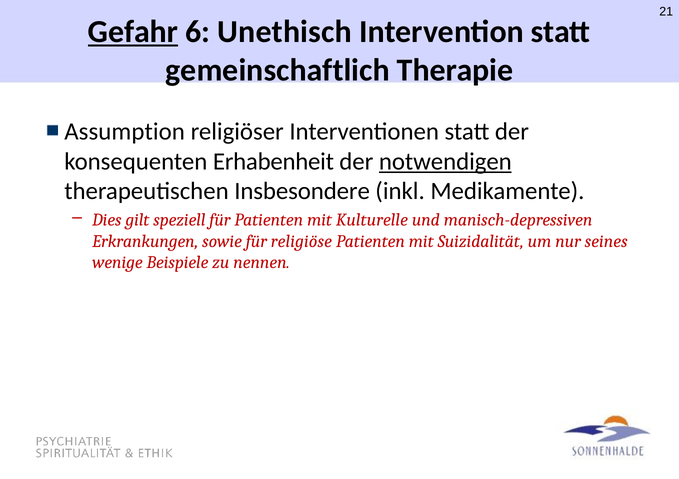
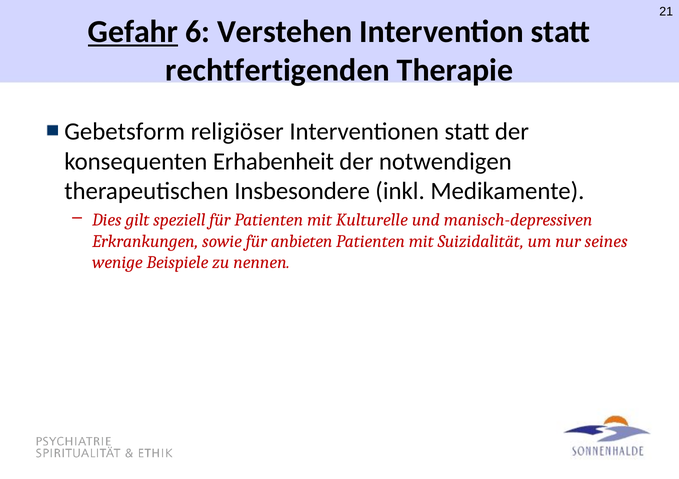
Unethisch: Unethisch -> Verstehen (285, 32)
gemeinschaftlich: gemeinschaftlich -> rechtfertigenden (278, 70)
Assumption: Assumption -> Gebetsform (125, 132)
notwendigen underline: present -> none (445, 161)
religiöse: religiöse -> anbieten (302, 241)
